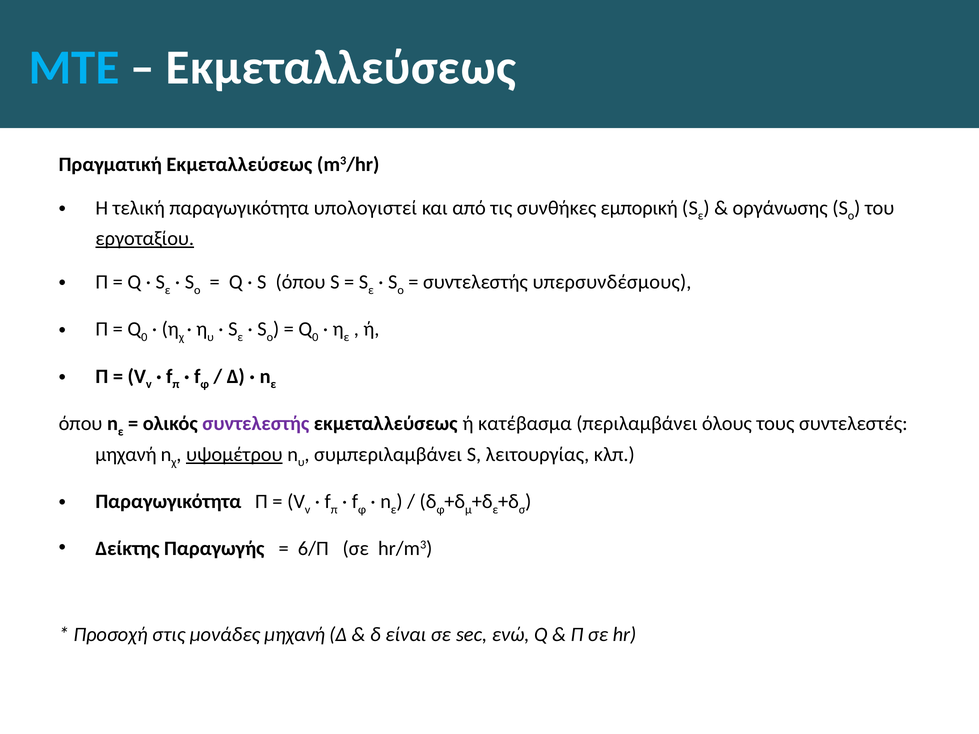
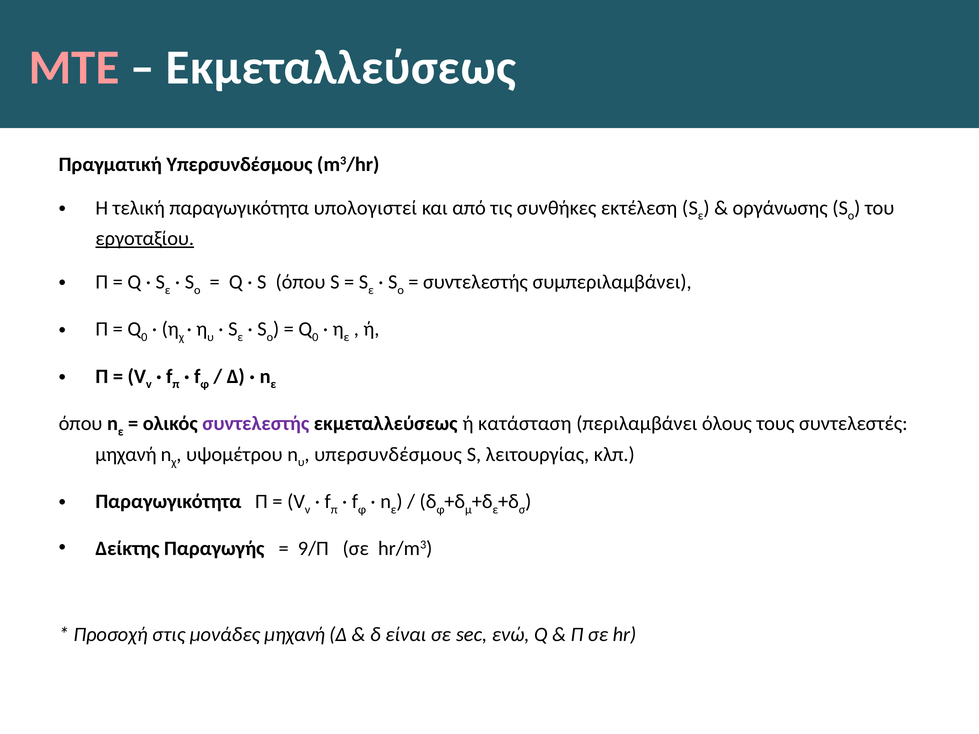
ΜΤΕ colour: light blue -> pink (74, 67)
Πραγματική Εκμεταλλεύσεως: Εκμεταλλεύσεως -> Υπερσυνδέσμους (239, 165)
εμπορική: εμπορική -> εκτέλεση (639, 208)
υπερσυνδέσμους: υπερσυνδέσμους -> συμπεριλαμβάνει (612, 282)
κατέβασμα: κατέβασμα -> κατάσταση (525, 424)
υψομέτρου underline: present -> none (234, 455)
συμπεριλαμβάνει: συμπεριλαμβάνει -> υπερσυνδέσμους (388, 455)
6/Π: 6/Π -> 9/Π (313, 549)
